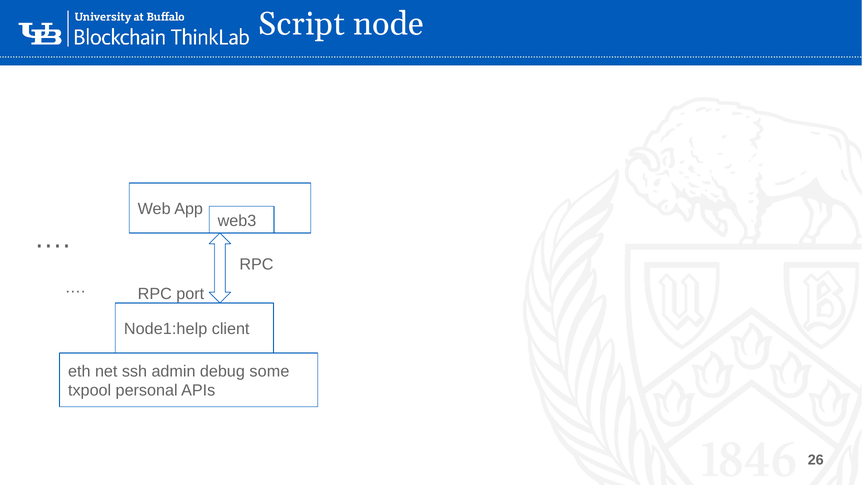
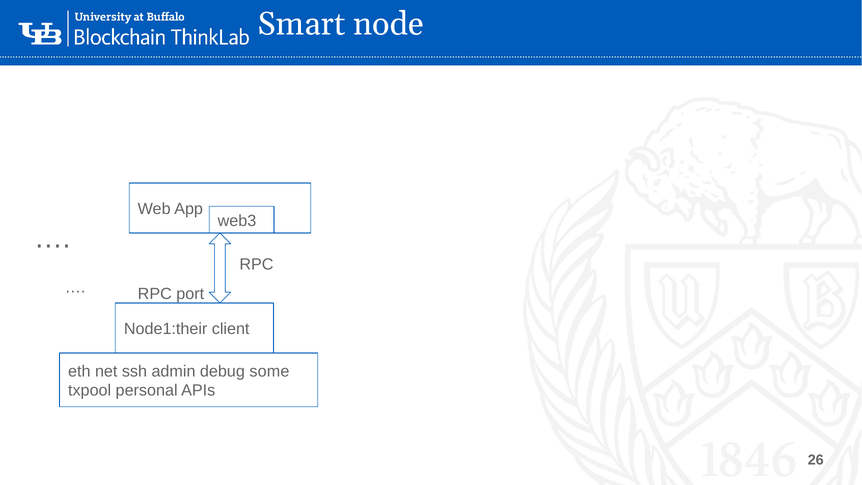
Script: Script -> Smart (302, 24)
Node1:help: Node1:help -> Node1:their (166, 329)
